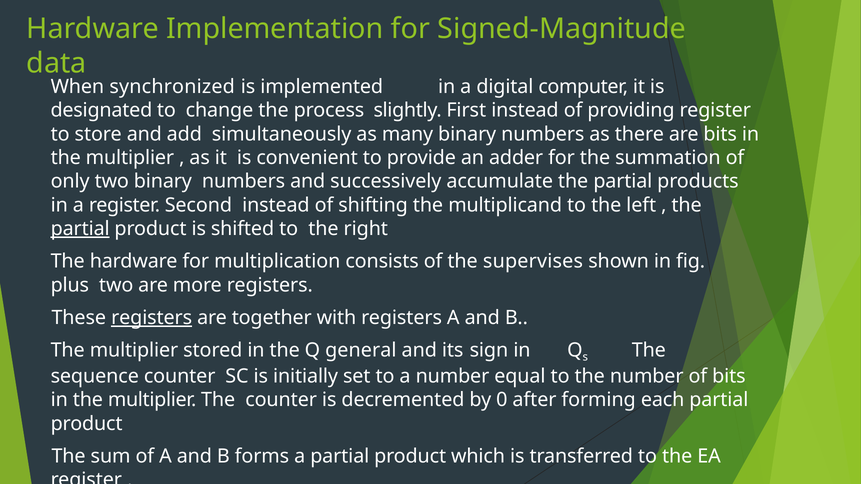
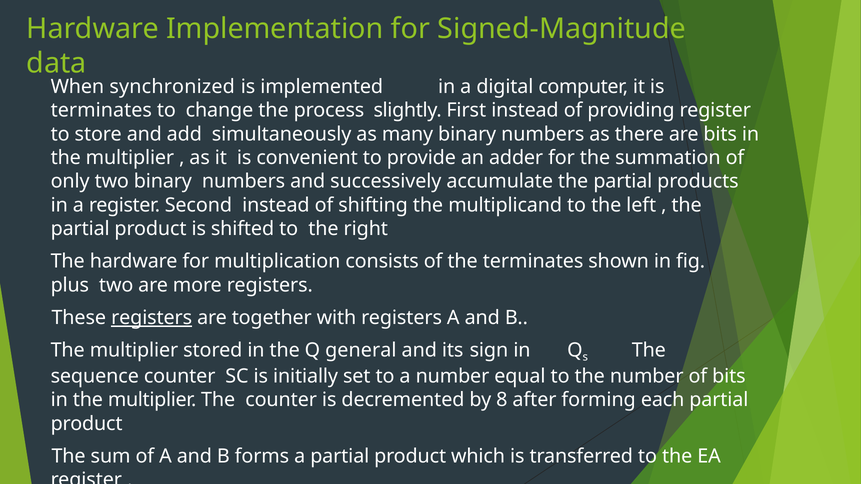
designated: designated -> terminates (101, 111)
partial underline: present -> none (80, 229)
the supervises: supervises -> terminates (533, 262)
0: 0 -> 8 (502, 400)
